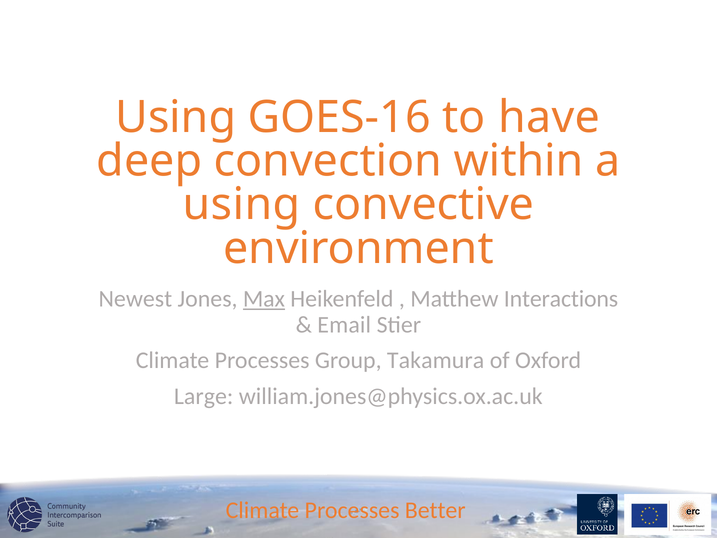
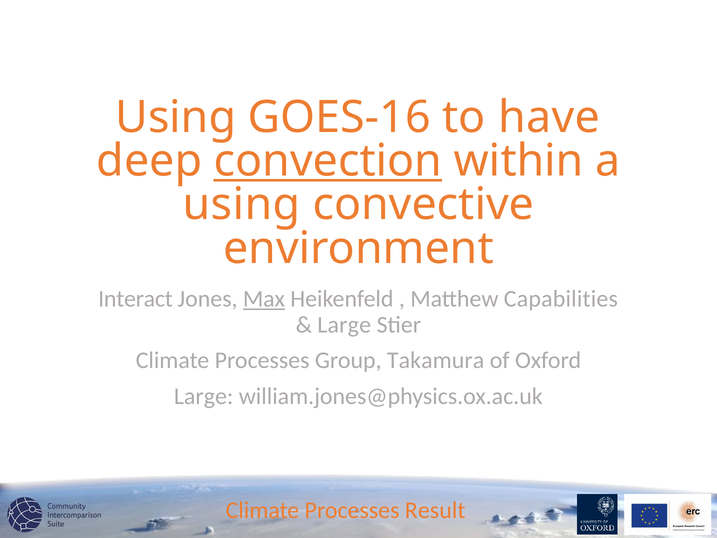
convection underline: none -> present (328, 161)
Newest: Newest -> Interact (136, 299)
Interactions: Interactions -> Capabilities (561, 299)
Email: Email -> Large (344, 325)
Better: Better -> Result (435, 510)
